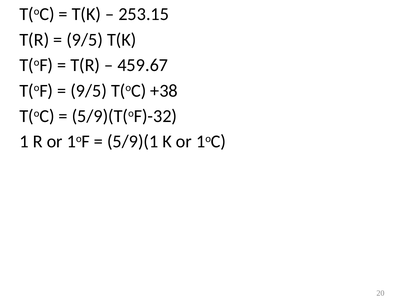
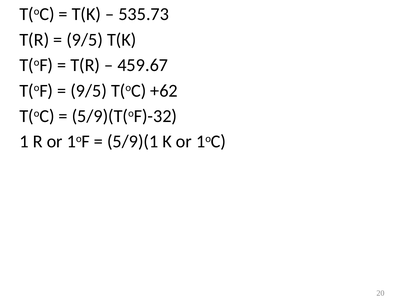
253.15: 253.15 -> 535.73 (144, 14)
+38: +38 -> +62 (164, 91)
